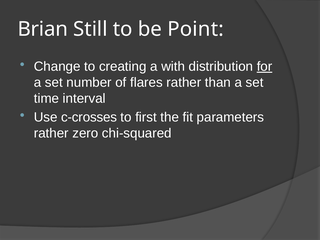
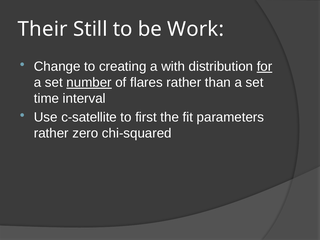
Brian: Brian -> Their (43, 29)
Point: Point -> Work (196, 29)
number underline: none -> present (89, 83)
c-crosses: c-crosses -> c-satellite (89, 117)
